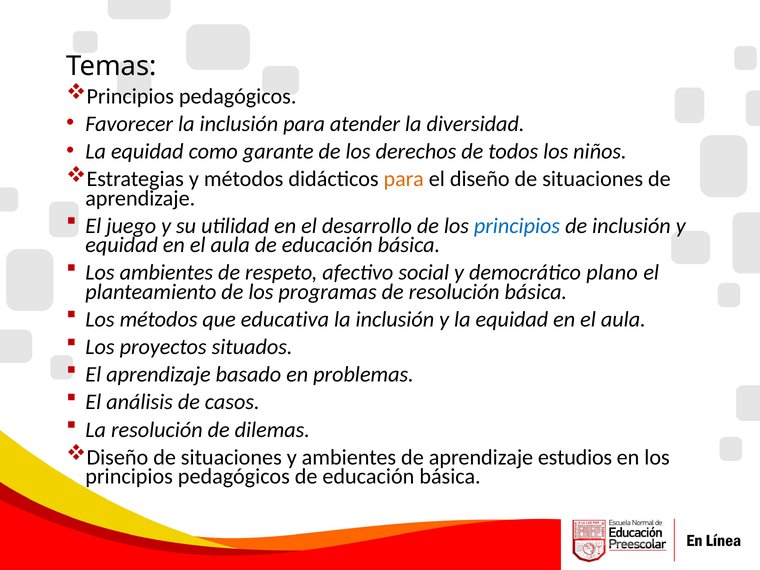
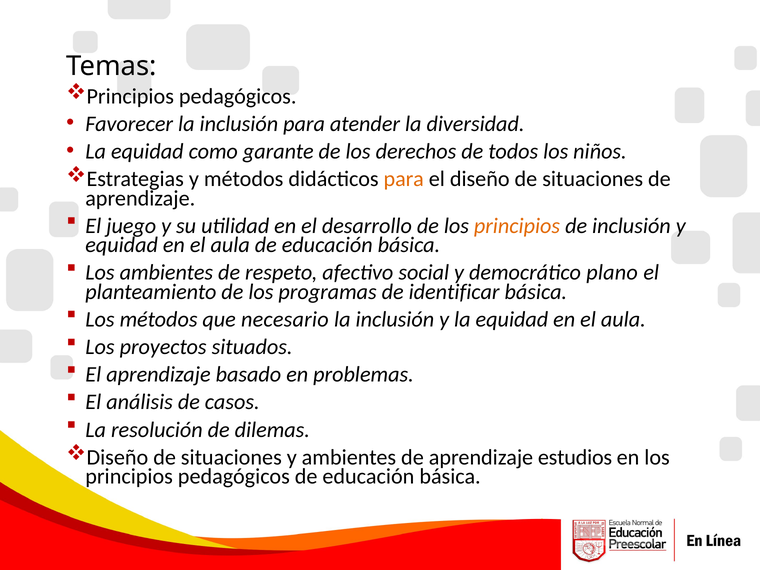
principios colour: blue -> orange (517, 226)
de resolución: resolución -> identificar (454, 292)
educativa: educativa -> necesario (285, 319)
